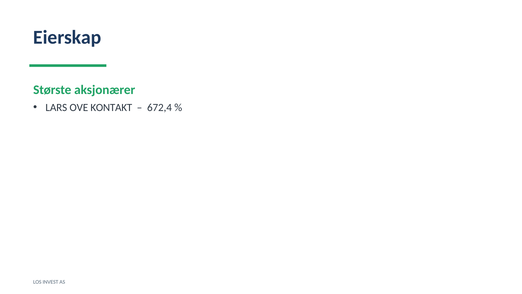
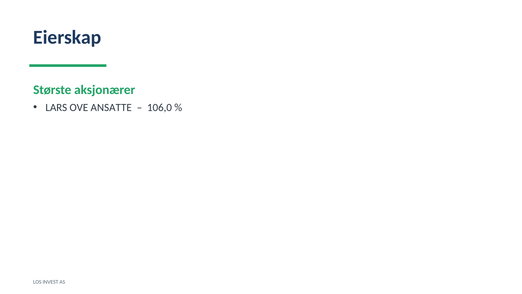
KONTAKT: KONTAKT -> ANSATTE (111, 107)
672,4: 672,4 -> 106,0 (160, 107)
